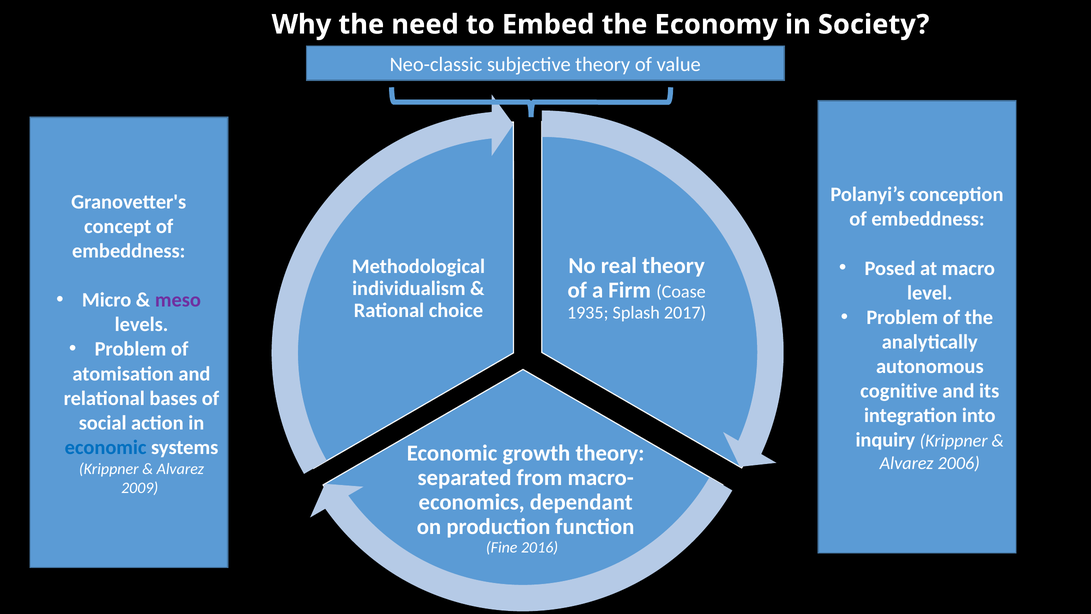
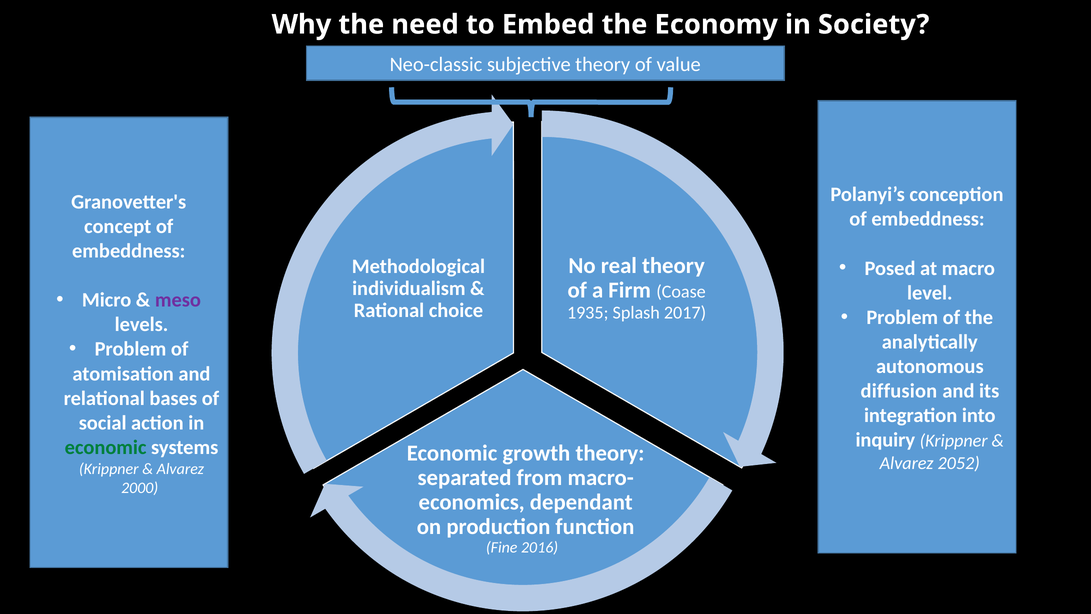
cognitive: cognitive -> diffusion (899, 391)
economic colour: blue -> green (106, 447)
2006: 2006 -> 2052 (959, 463)
2009: 2009 -> 2000 (140, 488)
